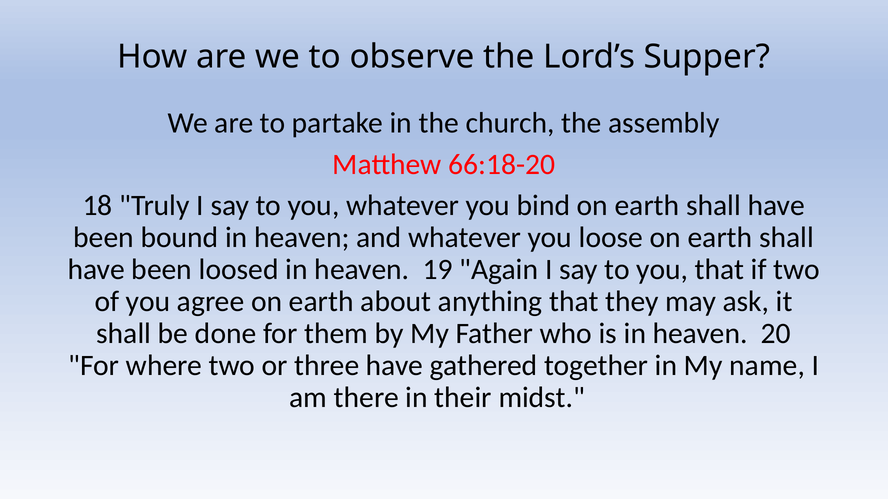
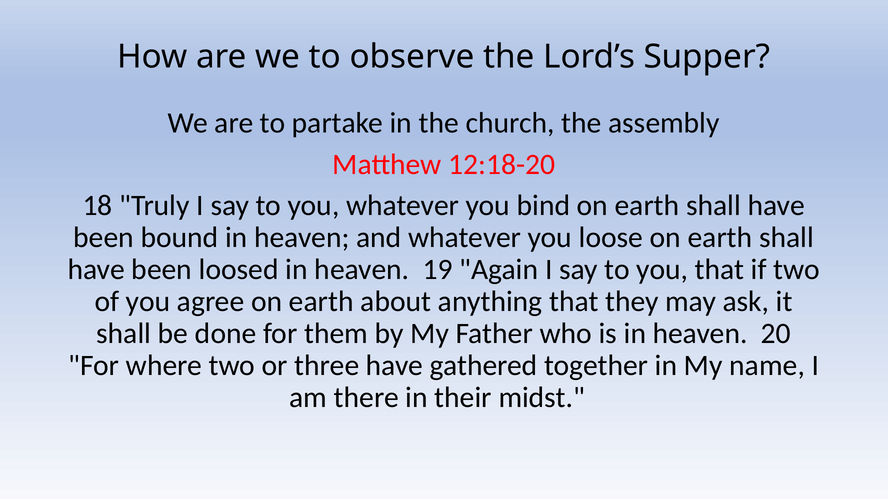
66:18-20: 66:18-20 -> 12:18-20 (502, 164)
